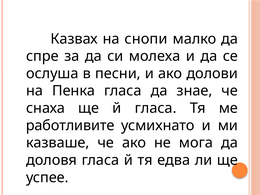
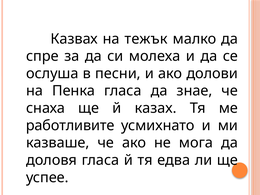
снопи: снопи -> тежък (146, 39)
й гласа: гласа -> казах (156, 108)
